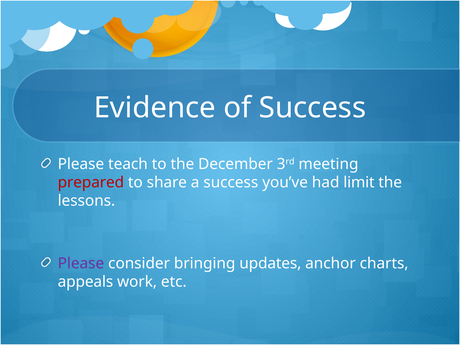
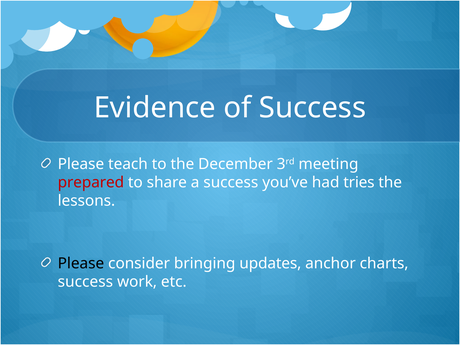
limit: limit -> tries (359, 183)
Please colour: purple -> black (81, 263)
appeals: appeals -> success (85, 282)
